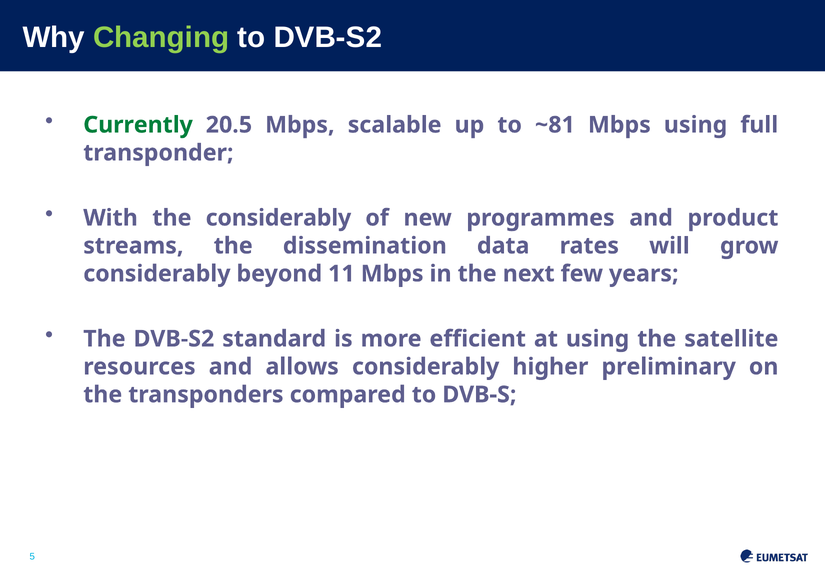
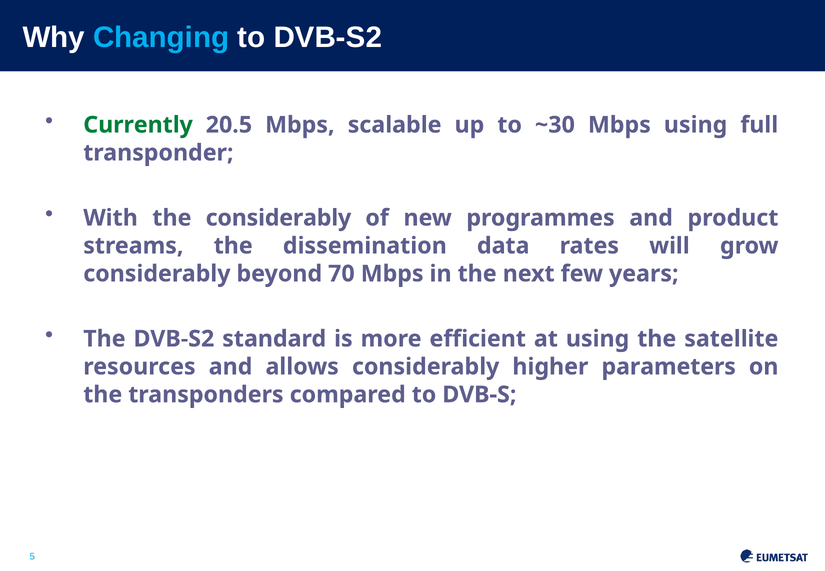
Changing colour: light green -> light blue (161, 38)
~81: ~81 -> ~30 (555, 125)
11: 11 -> 70 (341, 274)
preliminary: preliminary -> parameters (669, 367)
